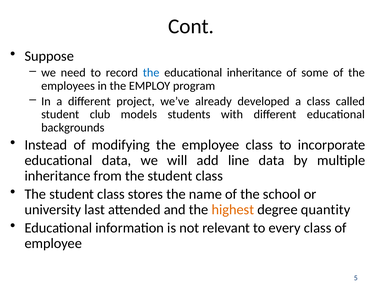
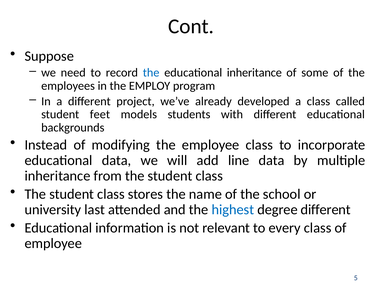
club: club -> feet (100, 114)
highest colour: orange -> blue (233, 209)
degree quantity: quantity -> different (326, 209)
